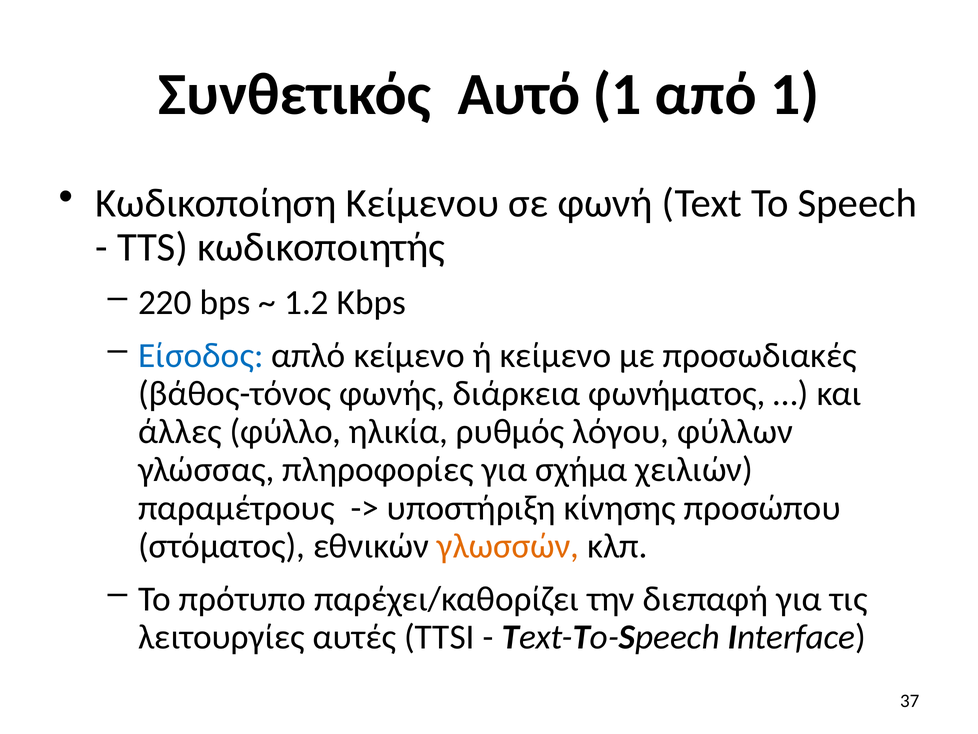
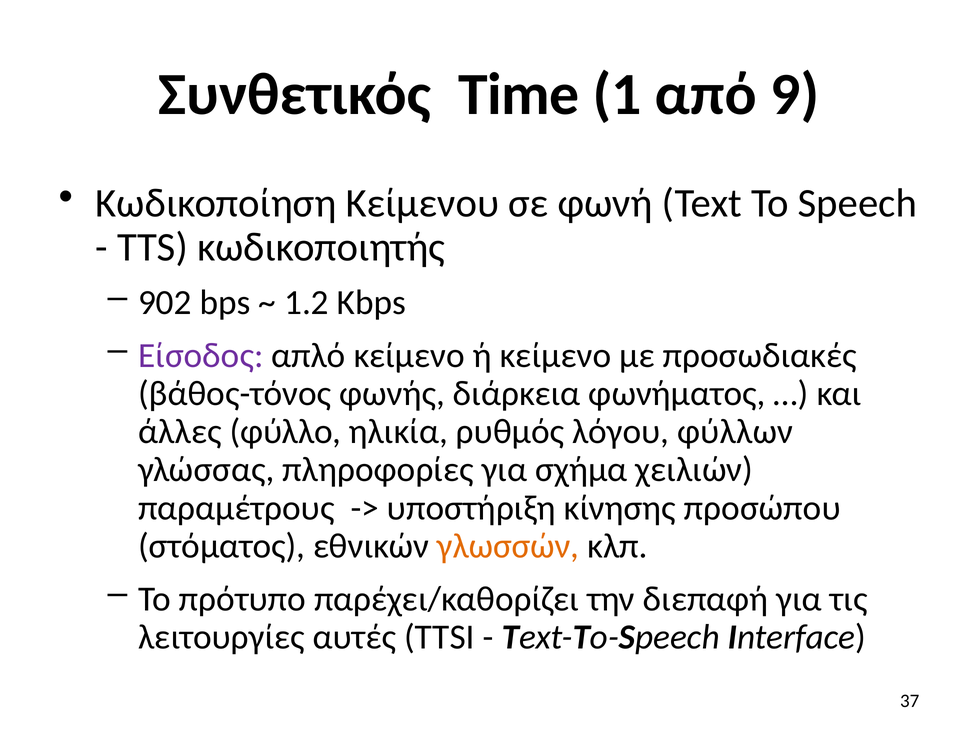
Αυτό: Αυτό -> Time (519, 95)
από 1: 1 -> 9 (795, 95)
220: 220 -> 902 (165, 302)
Είσοδος colour: blue -> purple (201, 355)
